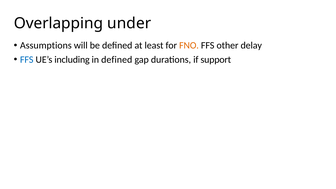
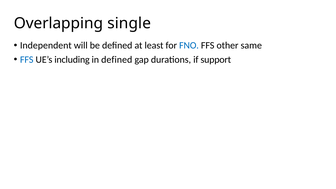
under: under -> single (129, 23)
Assumptions: Assumptions -> Independent (46, 45)
FNO colour: orange -> blue (189, 45)
delay: delay -> same (251, 45)
